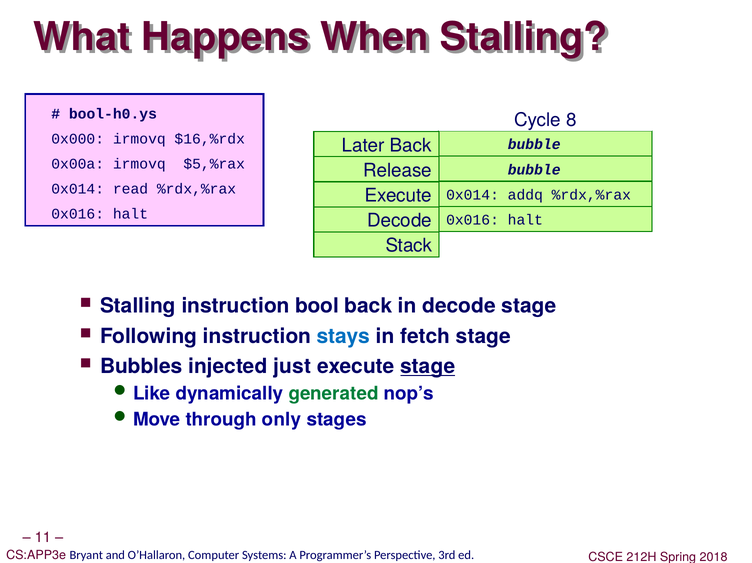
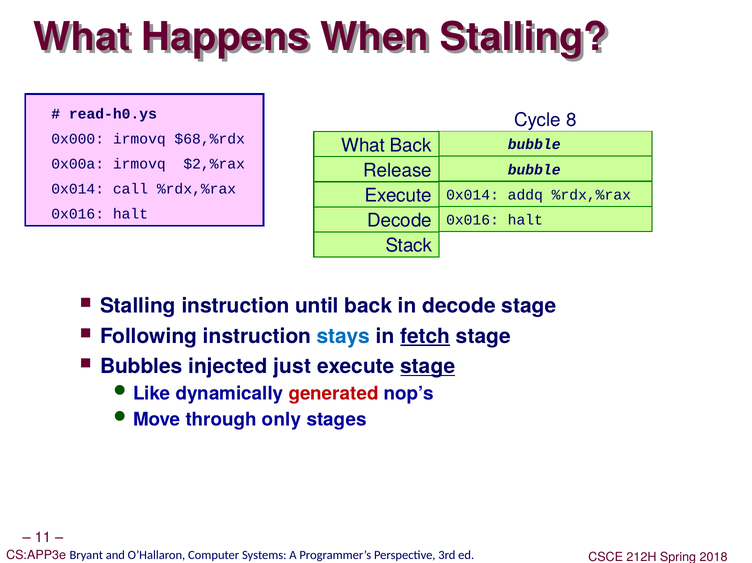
bool-h0.ys: bool-h0.ys -> read-h0.ys (113, 114)
$16,%rdx: $16,%rdx -> $68,%rdx (210, 139)
Later: Later -> What (363, 146)
$5,%rax: $5,%rax -> $2,%rax (214, 164)
read: read -> call (131, 189)
bool: bool -> until (317, 306)
fetch underline: none -> present (425, 337)
generated colour: green -> red (334, 394)
